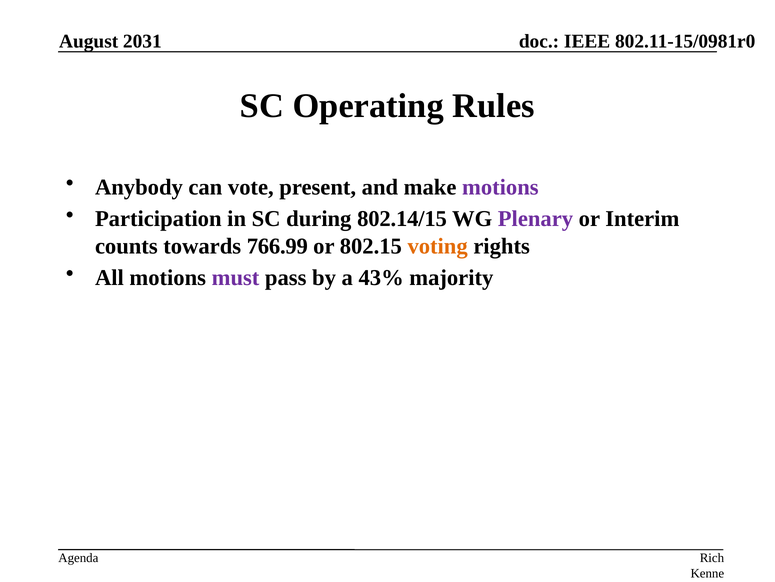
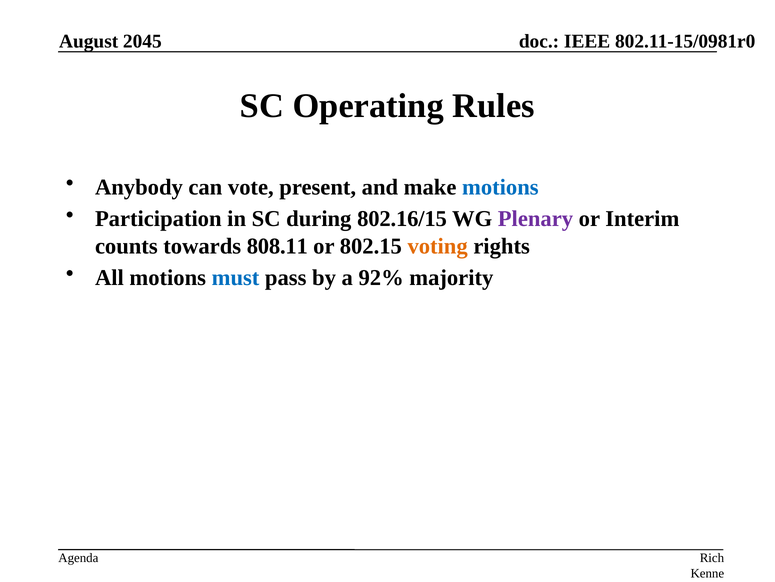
2031: 2031 -> 2045 (142, 41)
motions colour: purple -> blue (500, 187)
802.14/15: 802.14/15 -> 802.16/15 (402, 219)
766.99: 766.99 -> 808.11 (277, 246)
must colour: purple -> blue (236, 277)
43%: 43% -> 92% (381, 277)
